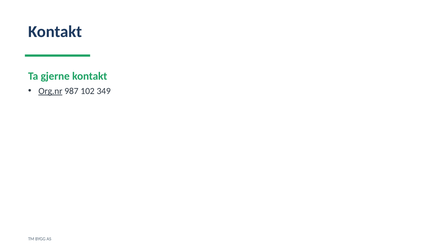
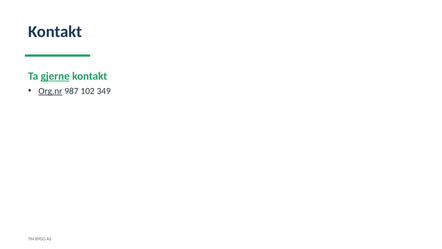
gjerne underline: none -> present (55, 76)
